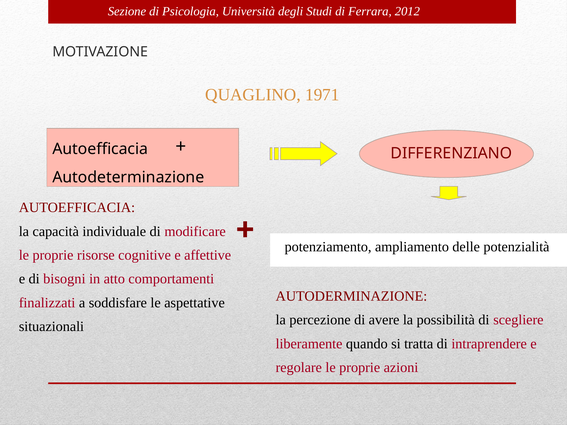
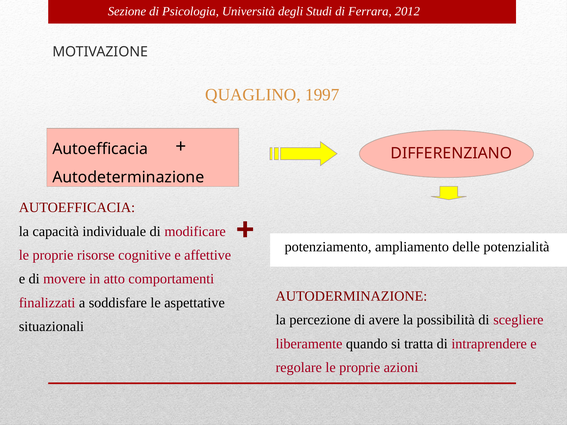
1971: 1971 -> 1997 (322, 95)
bisogni: bisogni -> movere (64, 279)
